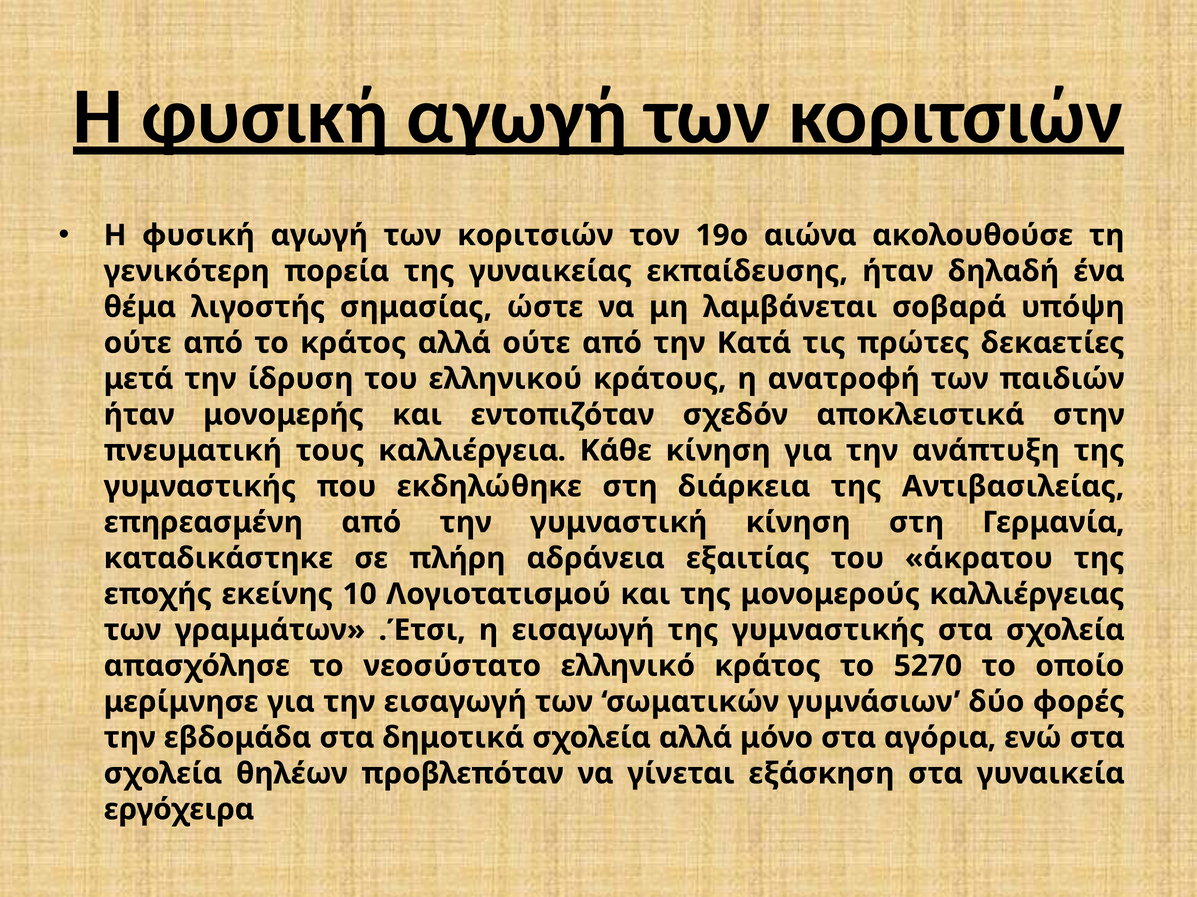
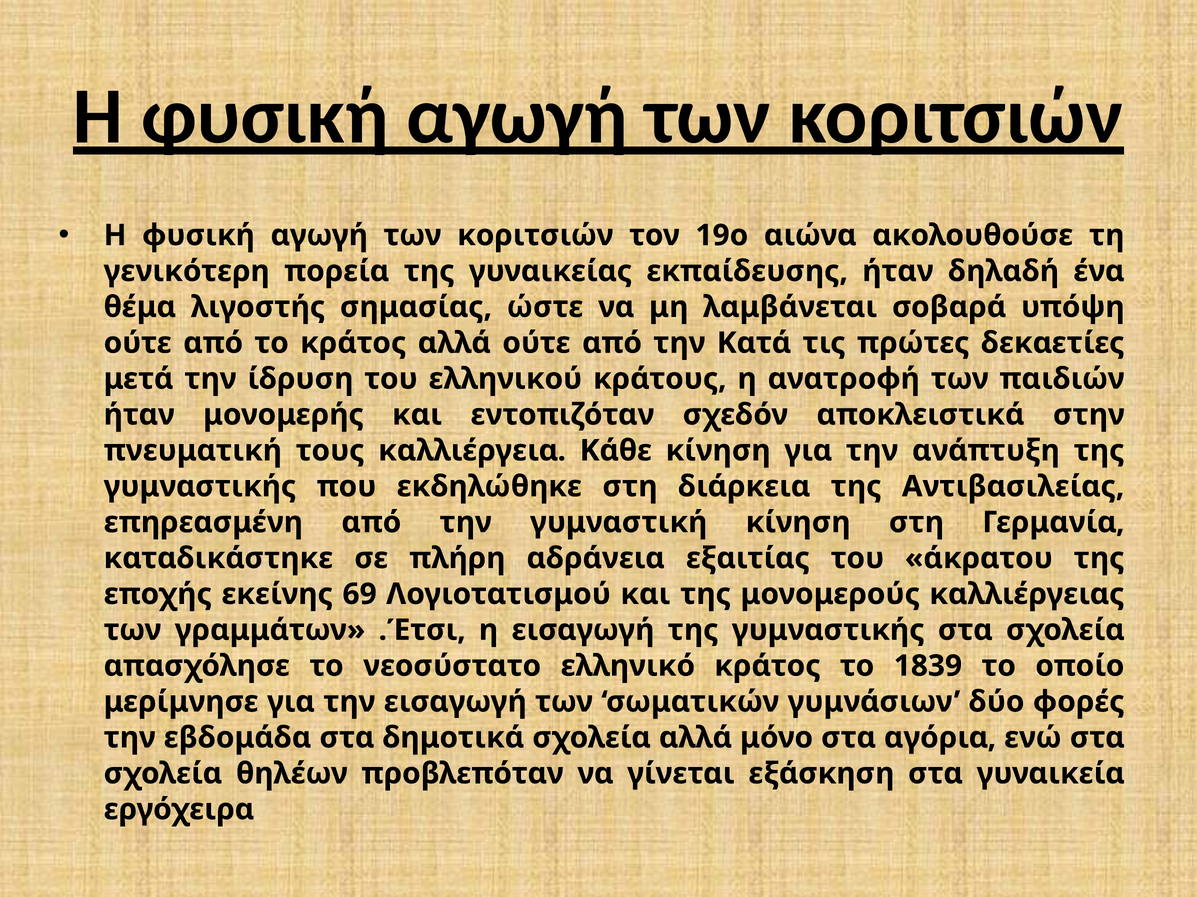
10: 10 -> 69 (360, 595)
5270: 5270 -> 1839 (928, 666)
